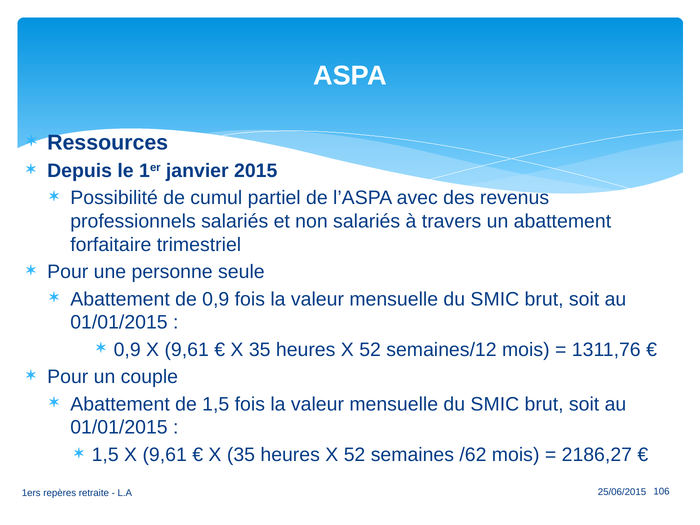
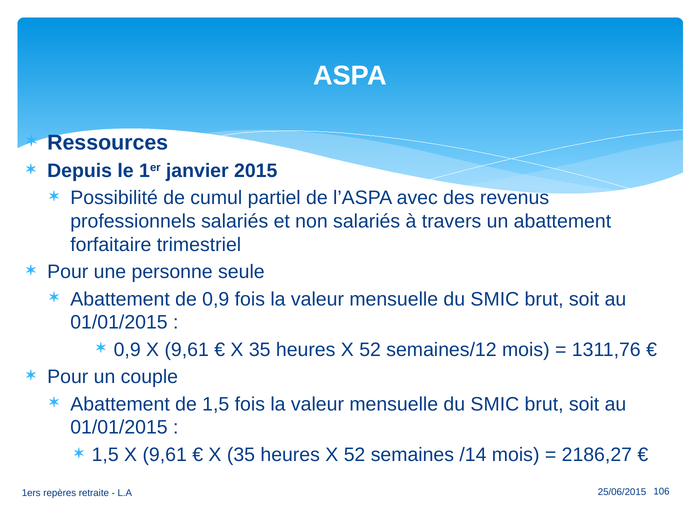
/62: /62 -> /14 (473, 455)
